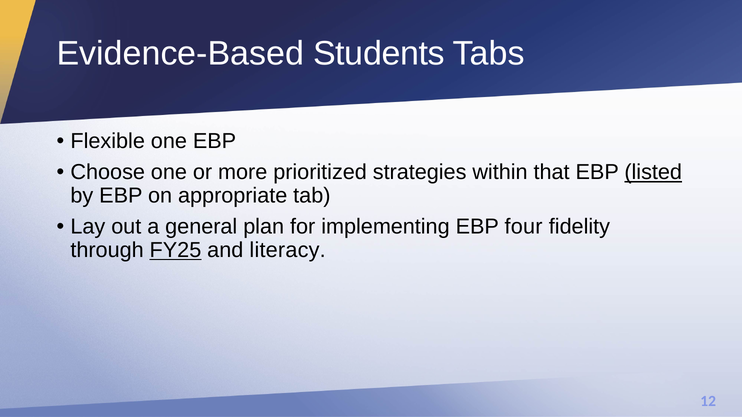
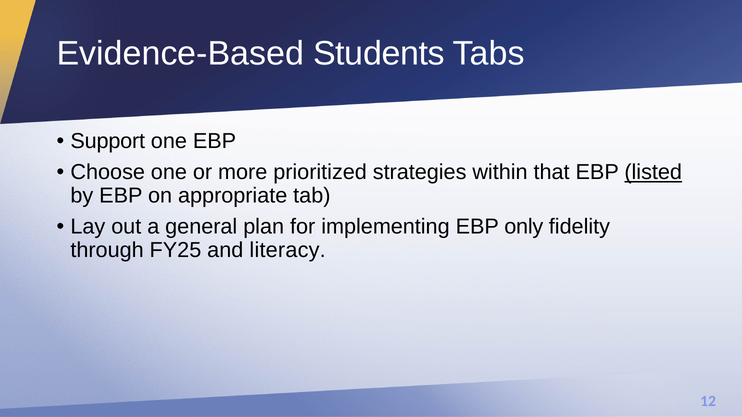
Flexible: Flexible -> Support (108, 141)
four: four -> only (524, 227)
FY25 underline: present -> none (175, 250)
